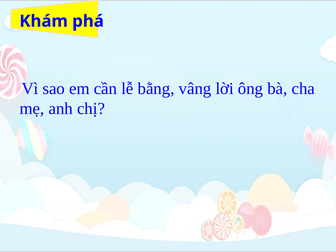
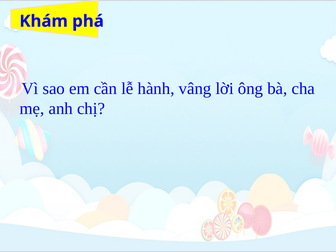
bằng: bằng -> hành (156, 88)
